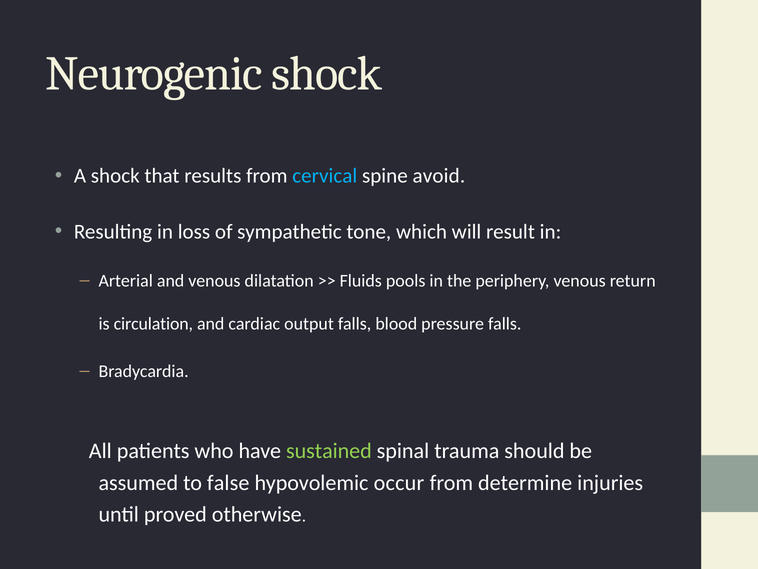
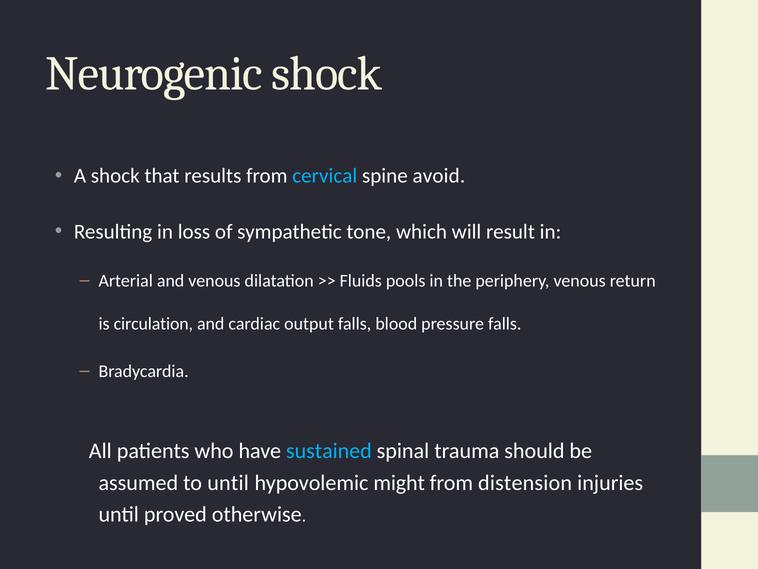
sustained colour: light green -> light blue (329, 451)
to false: false -> until (228, 482)
occur: occur -> might (399, 482)
determine: determine -> distension (525, 482)
